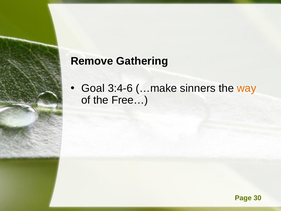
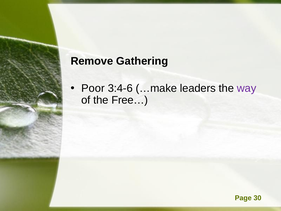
Goal: Goal -> Poor (93, 88)
sinners: sinners -> leaders (198, 88)
way colour: orange -> purple (247, 88)
